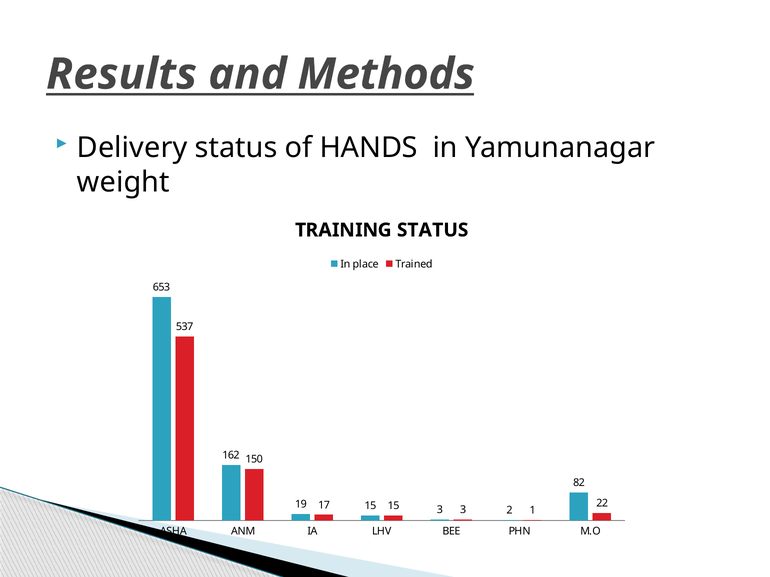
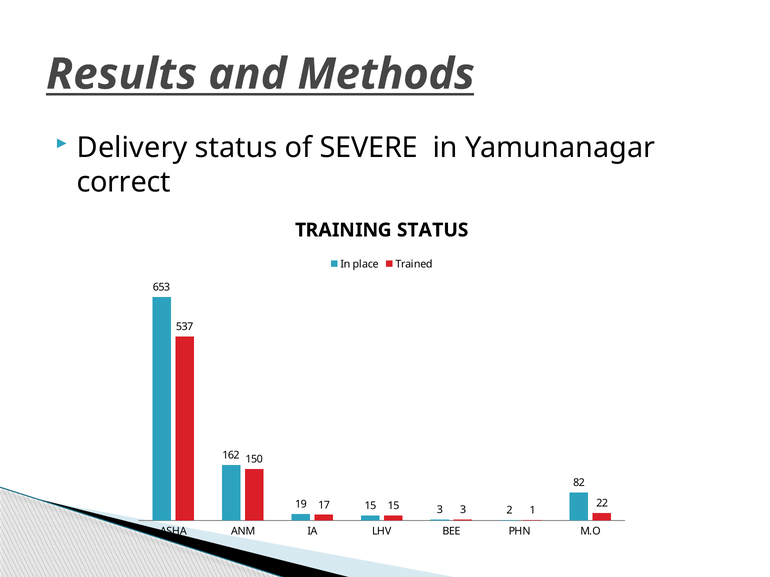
HANDS: HANDS -> SEVERE (369, 148)
weight: weight -> correct (124, 183)
